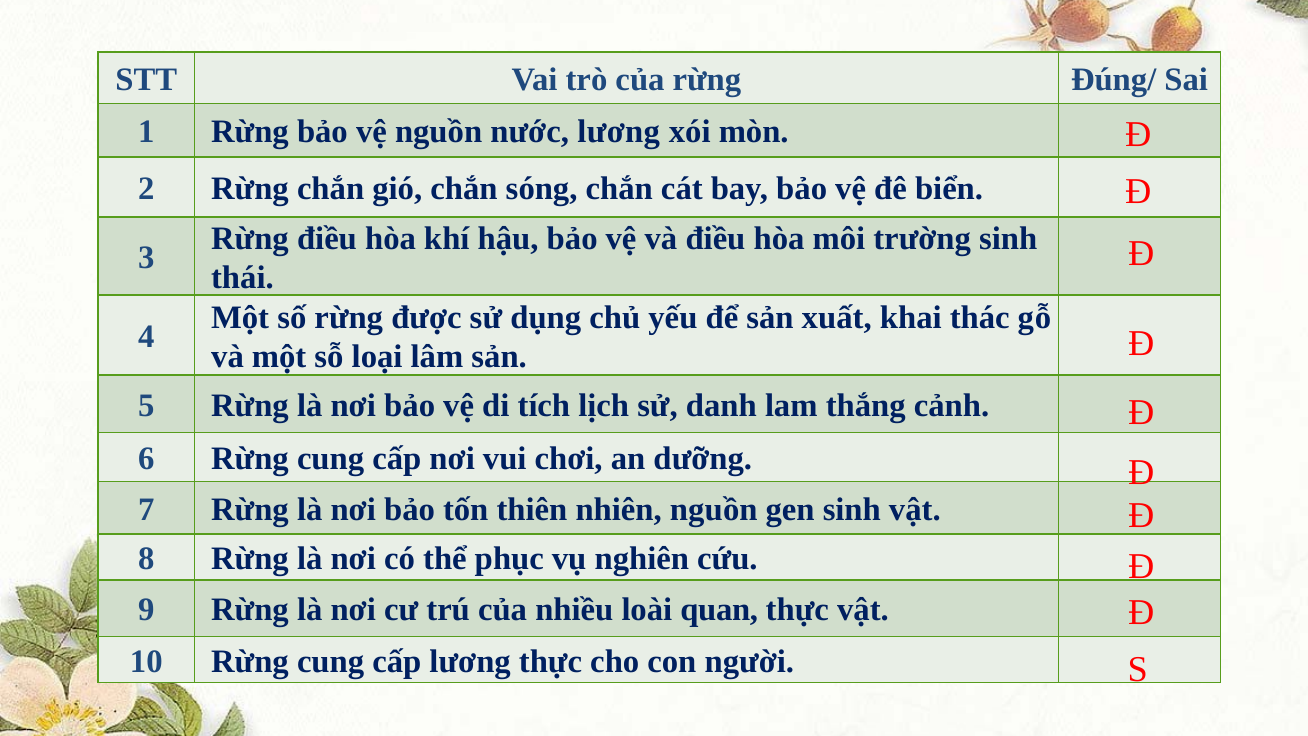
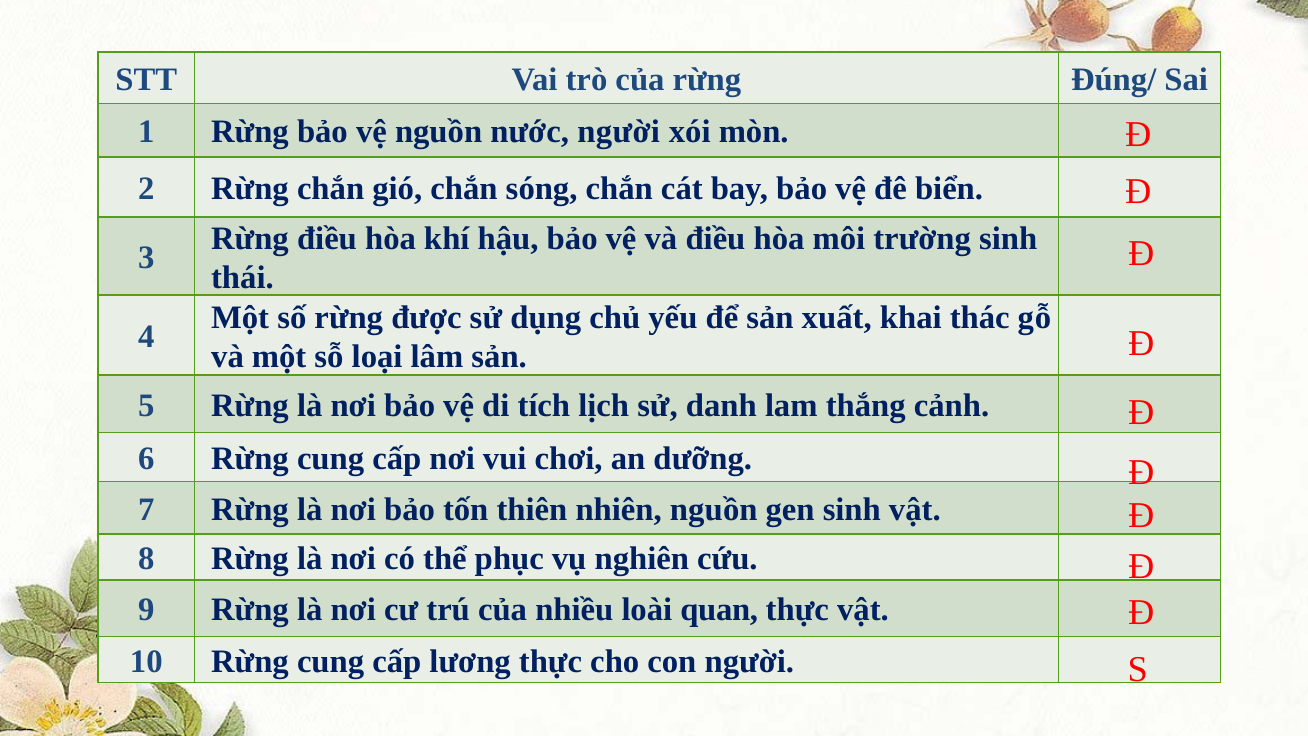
nước lương: lương -> người (619, 132)
